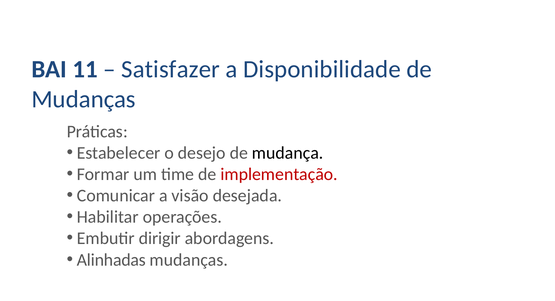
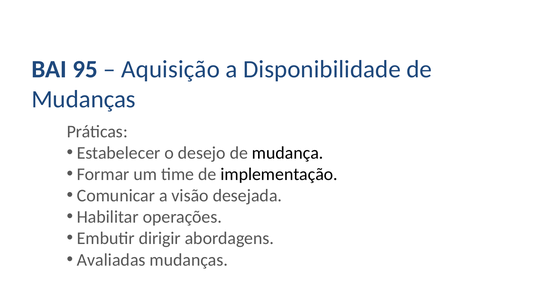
11: 11 -> 95 (85, 69)
Satisfazer: Satisfazer -> Aquisição (171, 69)
implementação colour: red -> black (279, 174)
Alinhadas: Alinhadas -> Avaliadas (111, 260)
